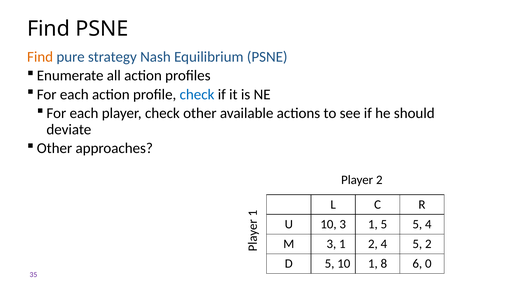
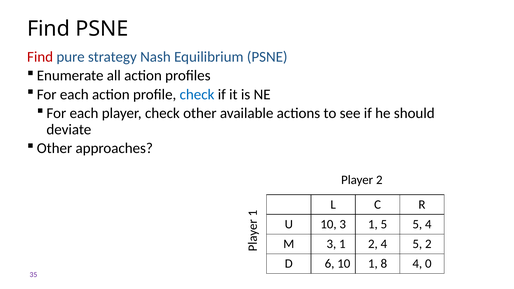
Find colour: orange -> red (40, 57)
D 5: 5 -> 6 (330, 264)
8 6: 6 -> 4 (417, 264)
